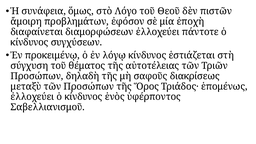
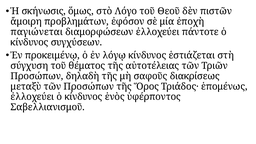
συνάφεια: συνάφεια -> σκήνωσις (44, 11)
διαφαίνεται: διαφαίνεται -> παγιώνεται (37, 32)
